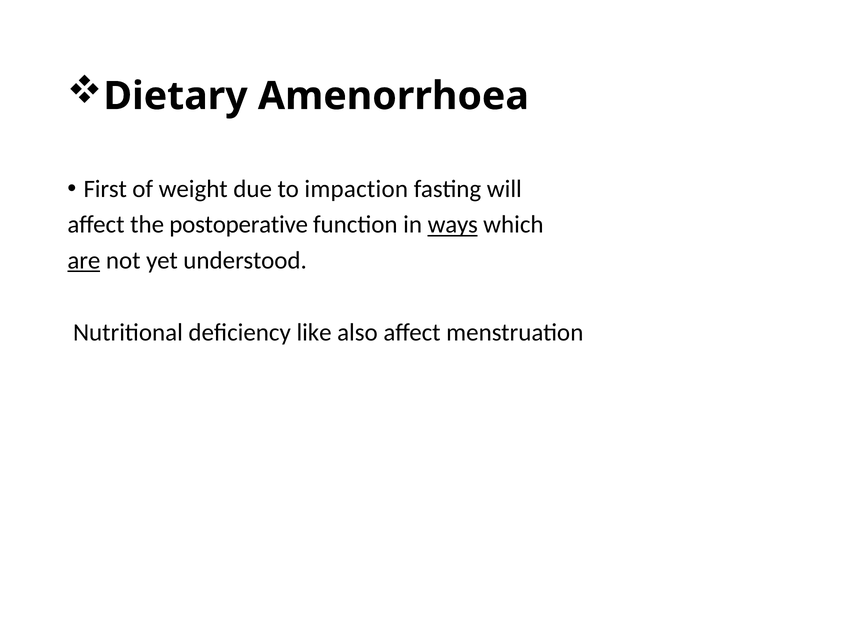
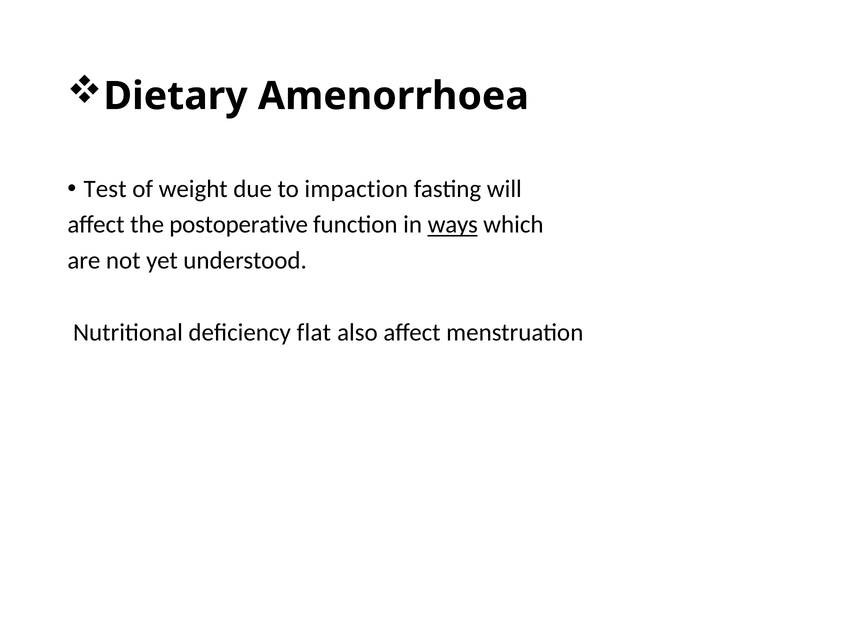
First: First -> Test (105, 189)
are underline: present -> none (84, 261)
like: like -> flat (314, 332)
